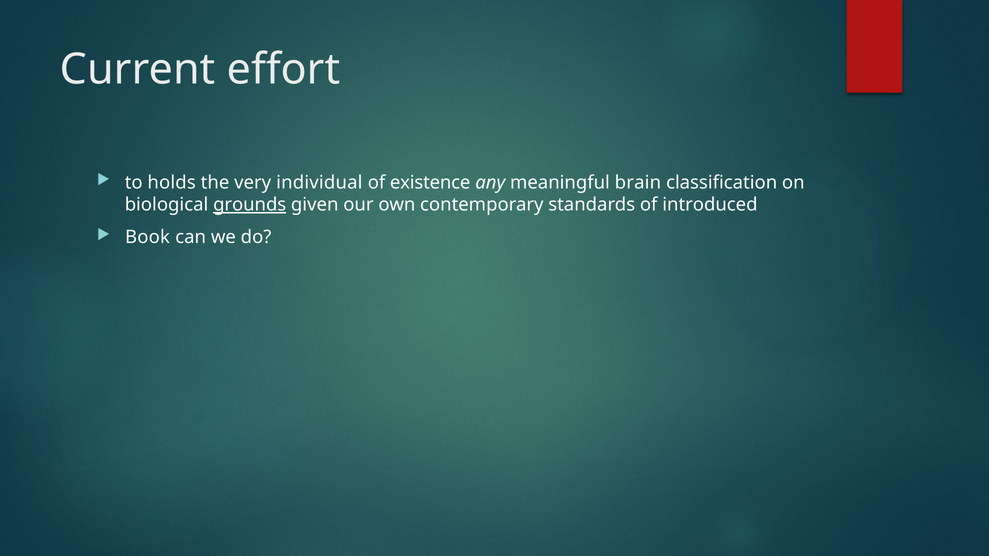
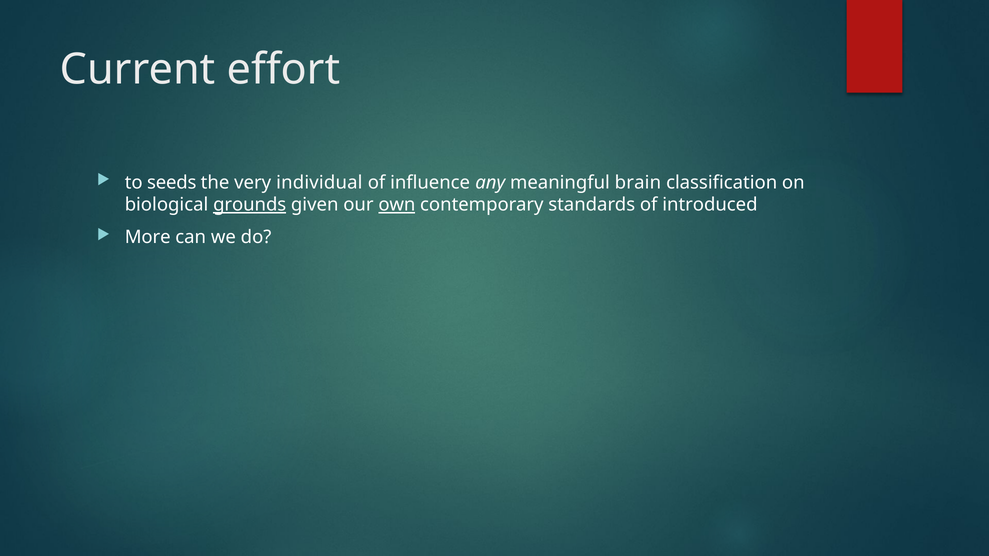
holds: holds -> seeds (172, 183)
existence: existence -> influence (430, 183)
own underline: none -> present (397, 205)
Book: Book -> More (148, 237)
